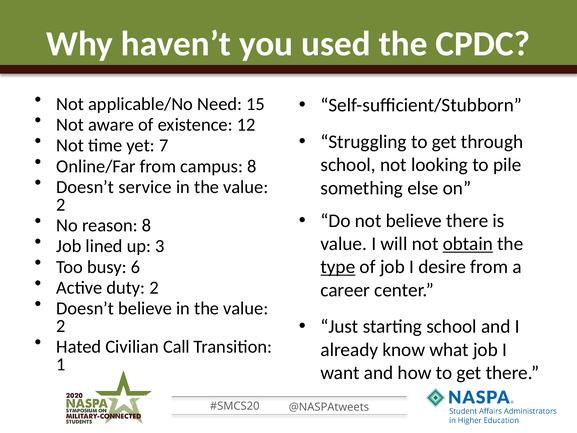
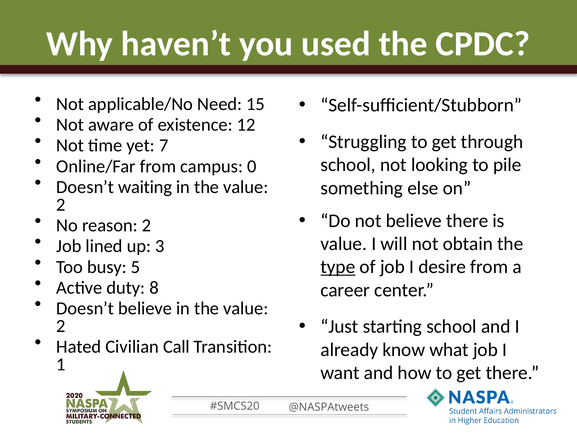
campus 8: 8 -> 0 (252, 166)
service: service -> waiting (145, 187)
reason 8: 8 -> 2 (147, 225)
obtain underline: present -> none (468, 244)
6: 6 -> 5 (135, 267)
duty 2: 2 -> 8 (154, 288)
